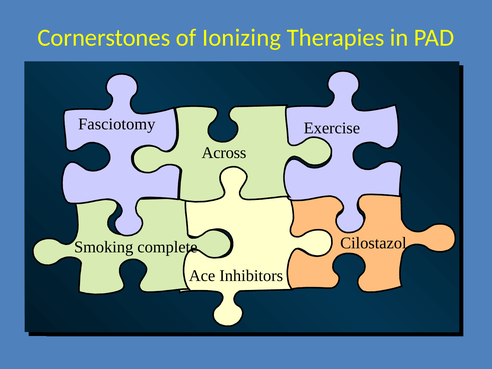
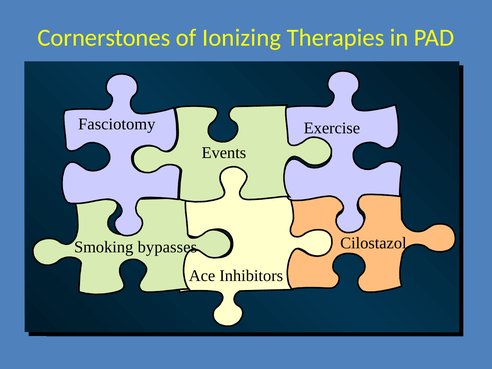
Across: Across -> Events (224, 153)
complete: complete -> bypasses (167, 247)
